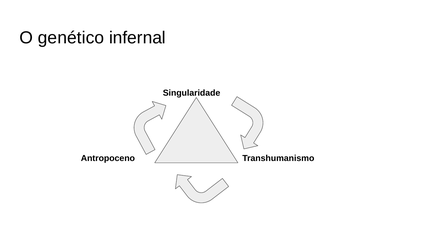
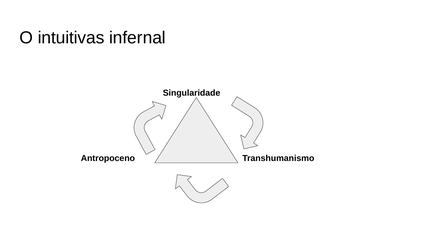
genético: genético -> intuitivas (71, 38)
